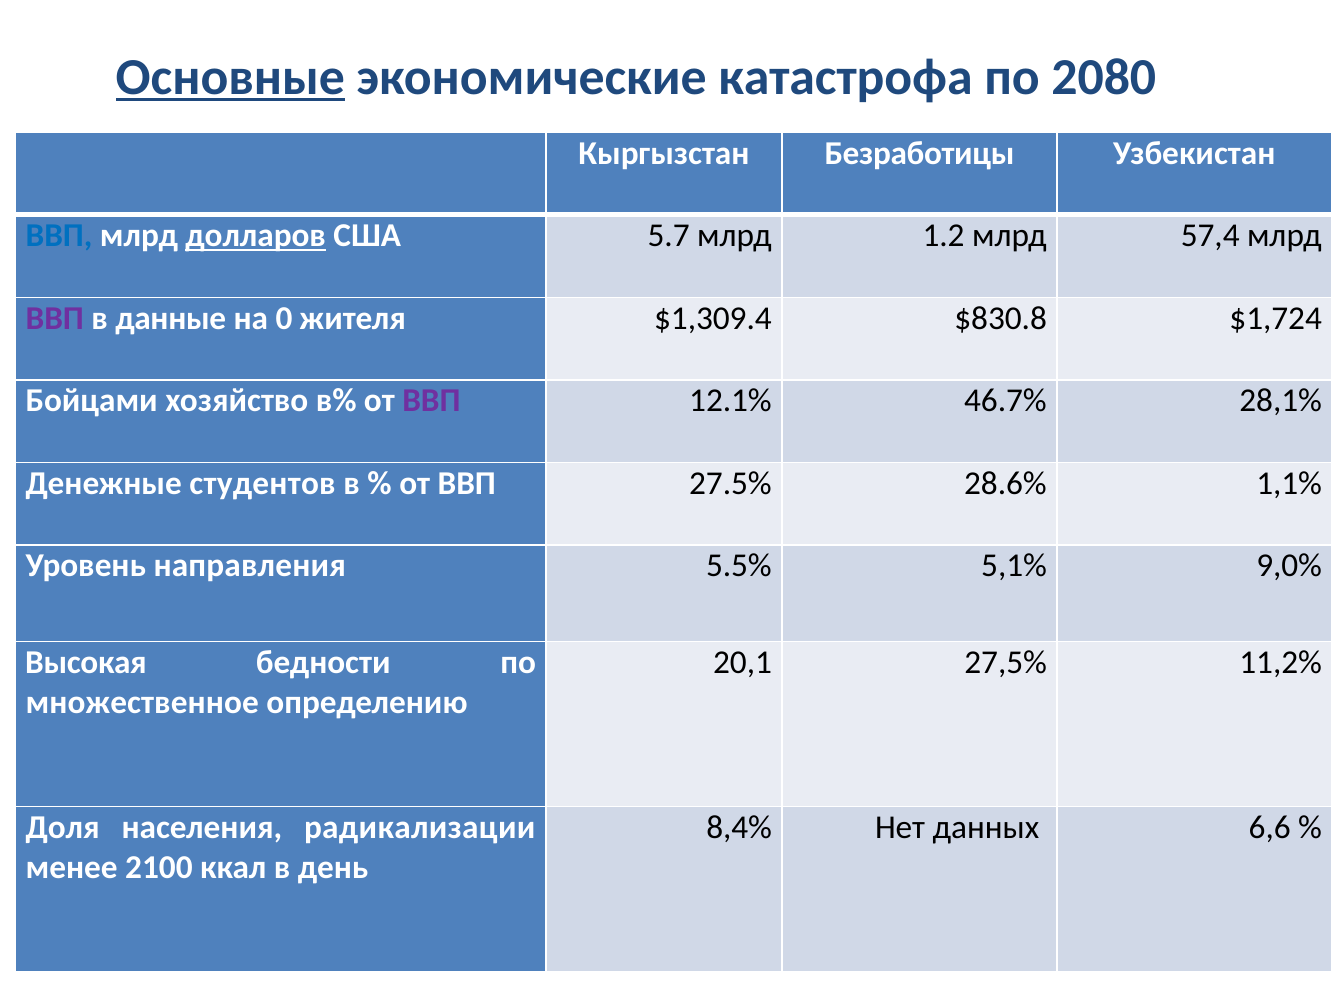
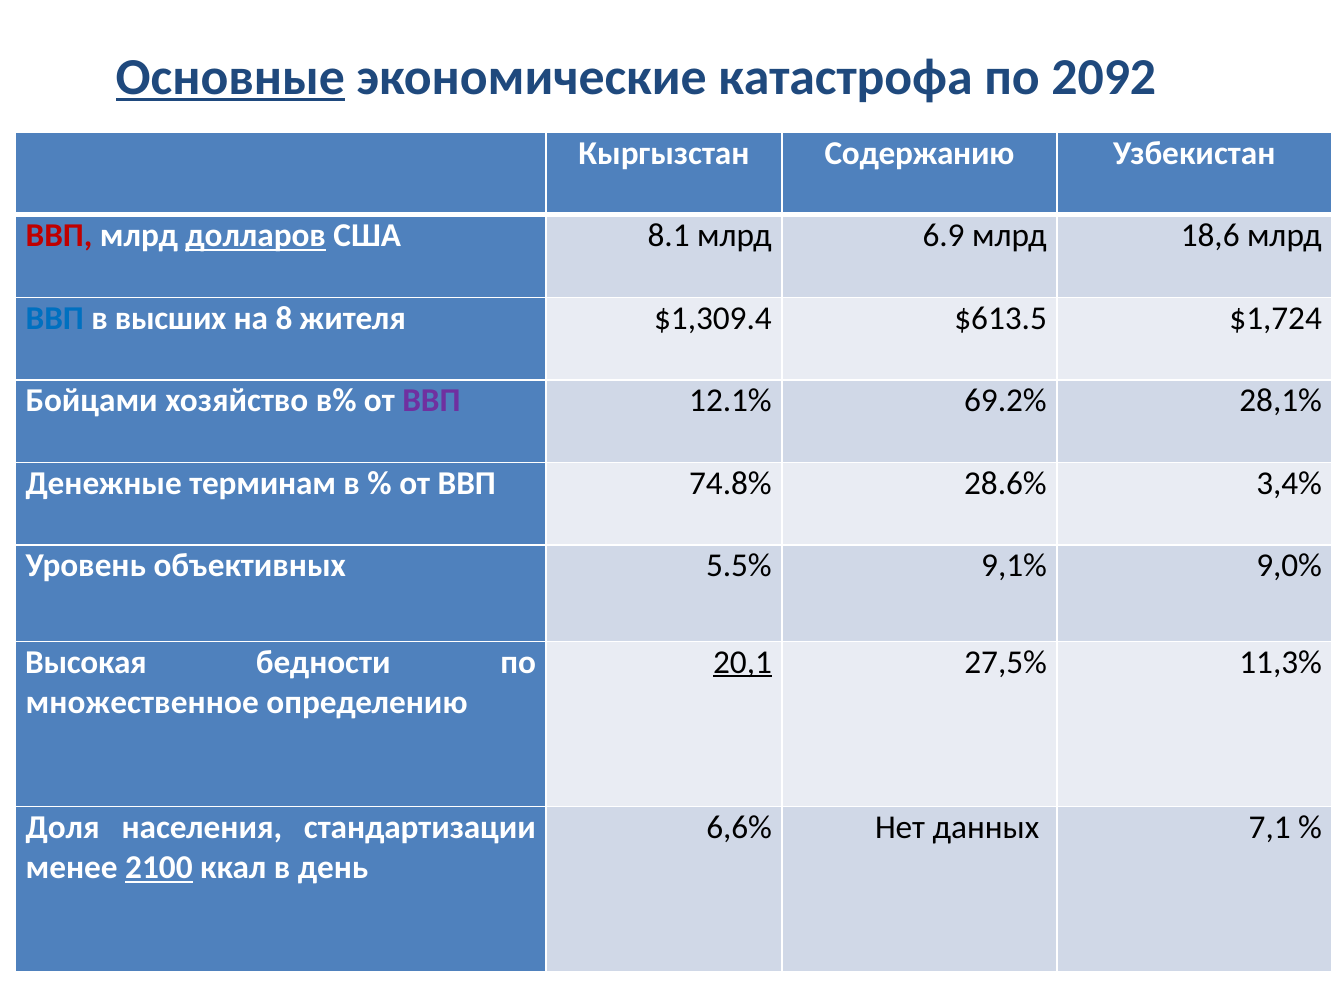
2080: 2080 -> 2092 (1104, 77)
Безработицы: Безработицы -> Содержанию (920, 153)
ВВП colour: blue -> red (59, 236)
5.7: 5.7 -> 8.1 (669, 236)
1.2: 1.2 -> 6.9 (944, 236)
57,4: 57,4 -> 18,6 (1210, 236)
ВВП colour: purple -> blue (55, 318)
данные: данные -> высших (171, 318)
0: 0 -> 8 (284, 318)
$830.8: $830.8 -> $613.5 (1001, 318)
46.7%: 46.7% -> 69.2% (1005, 401)
студентов: студентов -> терминам (263, 483)
27.5%: 27.5% -> 74.8% (730, 483)
1,1%: 1,1% -> 3,4% (1289, 483)
направления: направления -> объективных (250, 566)
5,1%: 5,1% -> 9,1% (1014, 566)
20,1 underline: none -> present (743, 662)
11,2%: 11,2% -> 11,3% (1281, 662)
радикализации: радикализации -> стандартизации (420, 827)
8,4%: 8,4% -> 6,6% (739, 827)
6,6: 6,6 -> 7,1 (1270, 827)
2100 underline: none -> present (159, 868)
